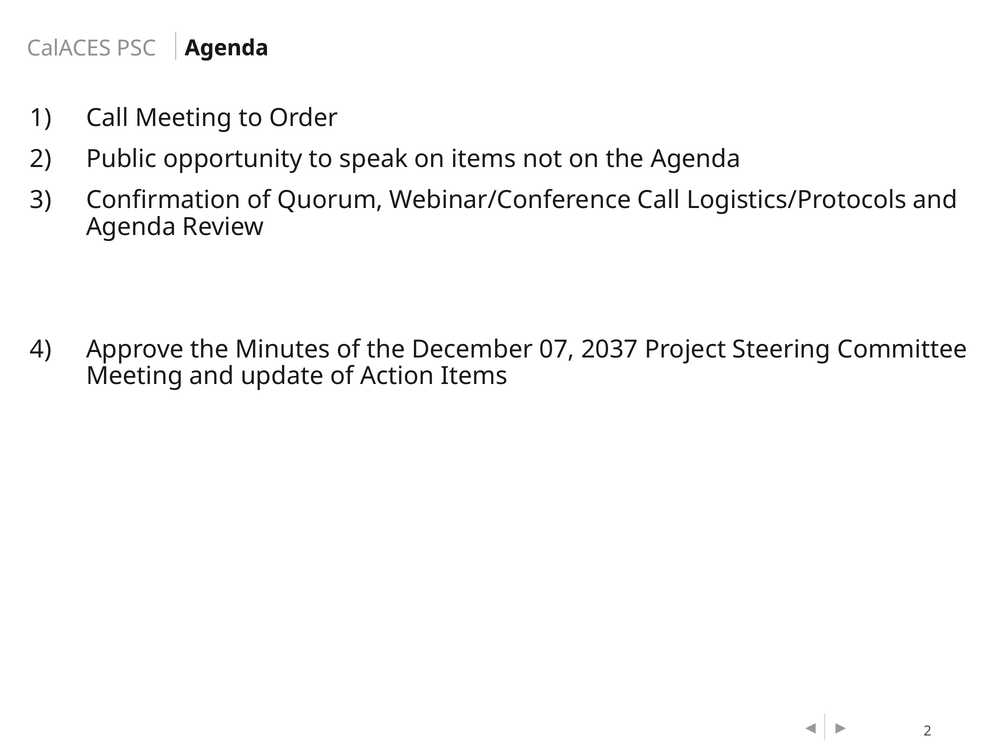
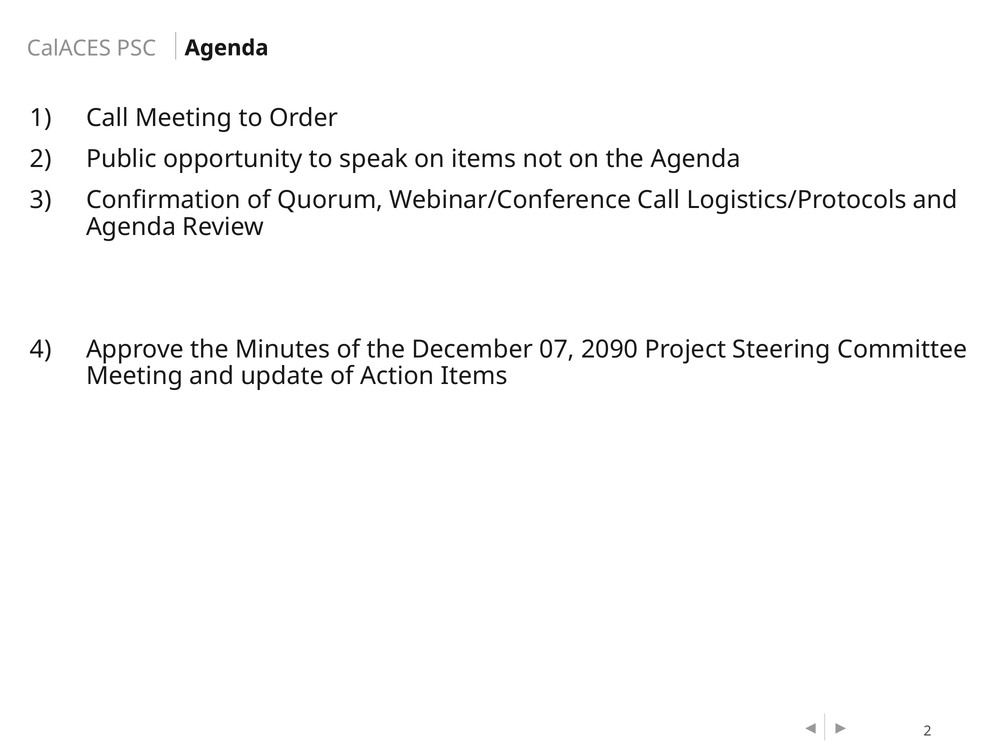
2037: 2037 -> 2090 (610, 349)
